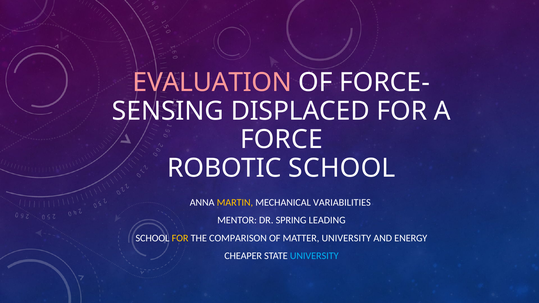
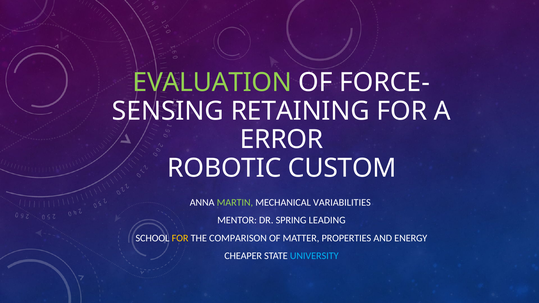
EVALUATION colour: pink -> light green (212, 83)
DISPLACED: DISPLACED -> RETAINING (300, 111)
FORCE: FORCE -> ERROR (282, 140)
ROBOTIC SCHOOL: SCHOOL -> CUSTOM (342, 168)
MARTIN colour: yellow -> light green (235, 203)
MATTER UNIVERSITY: UNIVERSITY -> PROPERTIES (346, 238)
